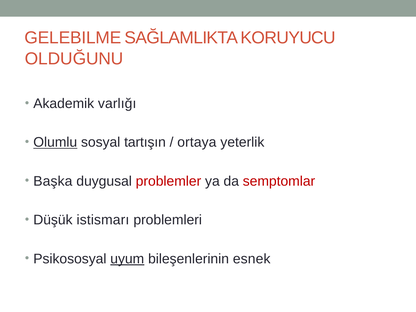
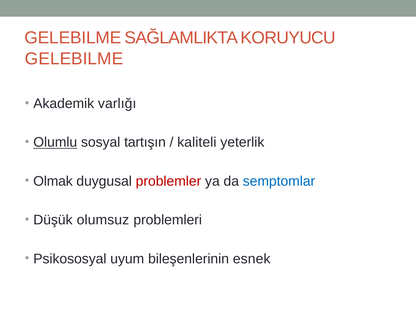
OLDUĞUNU: OLDUĞUNU -> GELEBILME (74, 59)
ortaya: ortaya -> kaliteli (197, 142)
Başka: Başka -> Olmak (53, 181)
semptomlar colour: red -> blue (279, 181)
istismarı: istismarı -> olumsuz (103, 220)
uyum underline: present -> none (127, 259)
